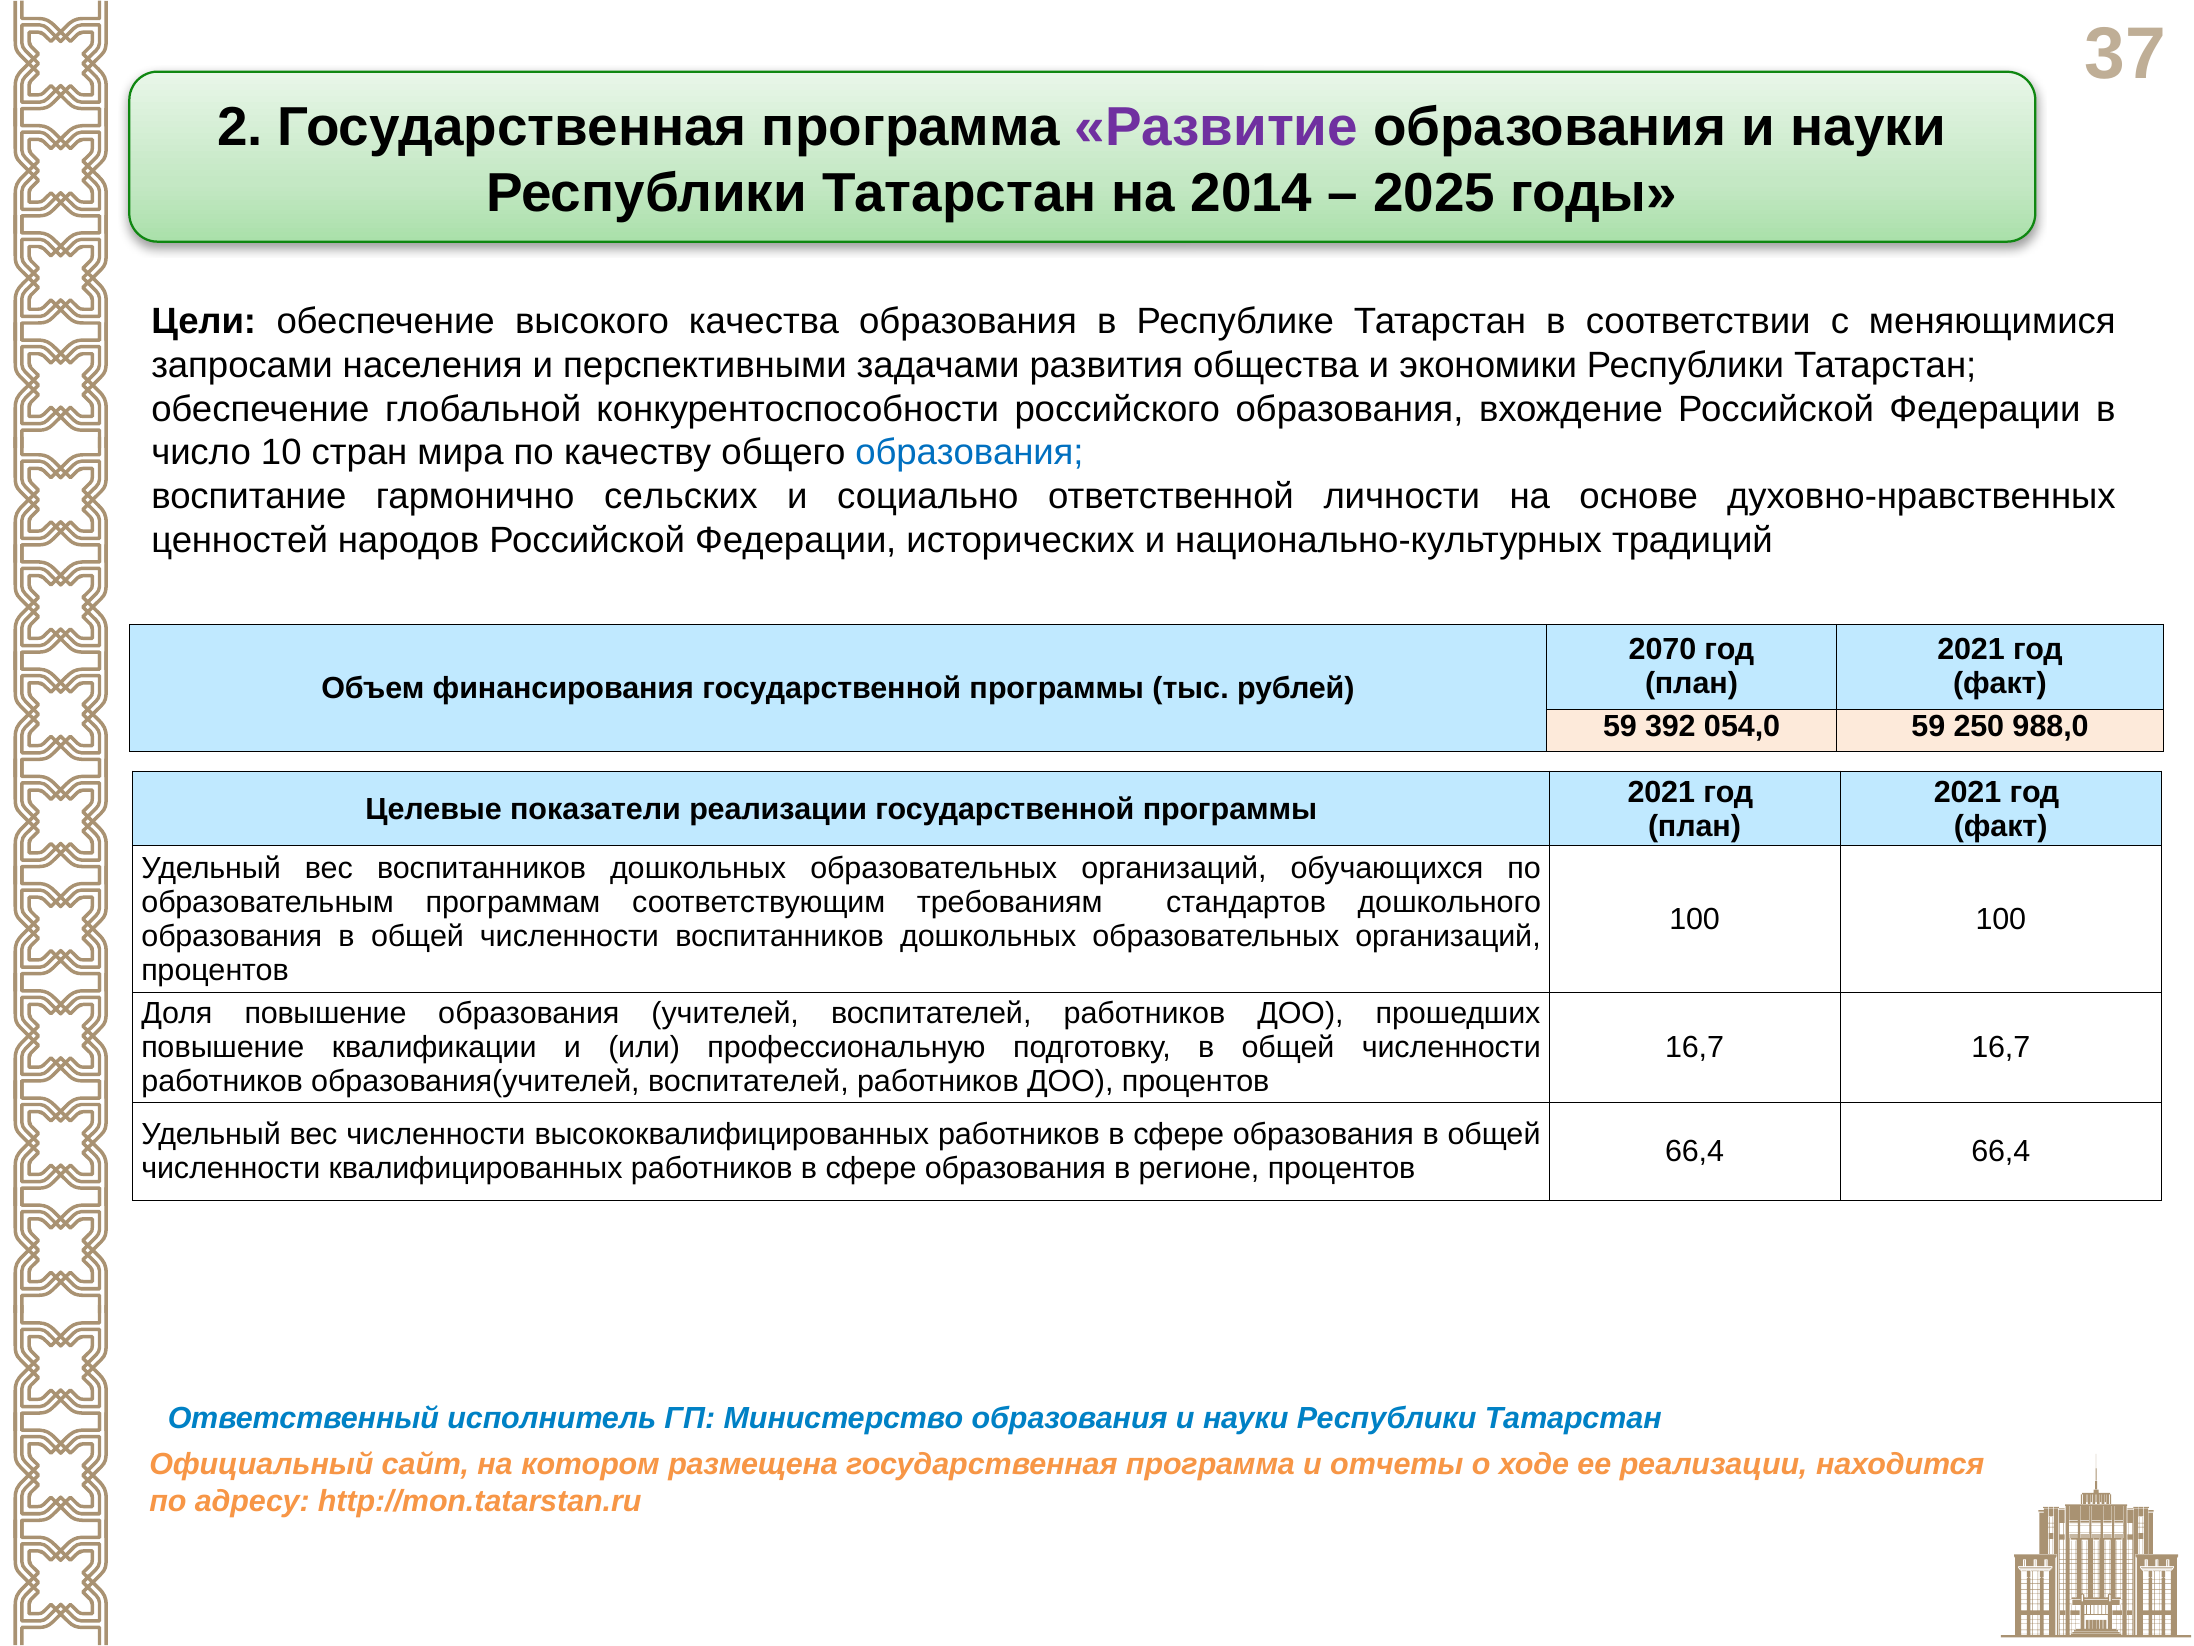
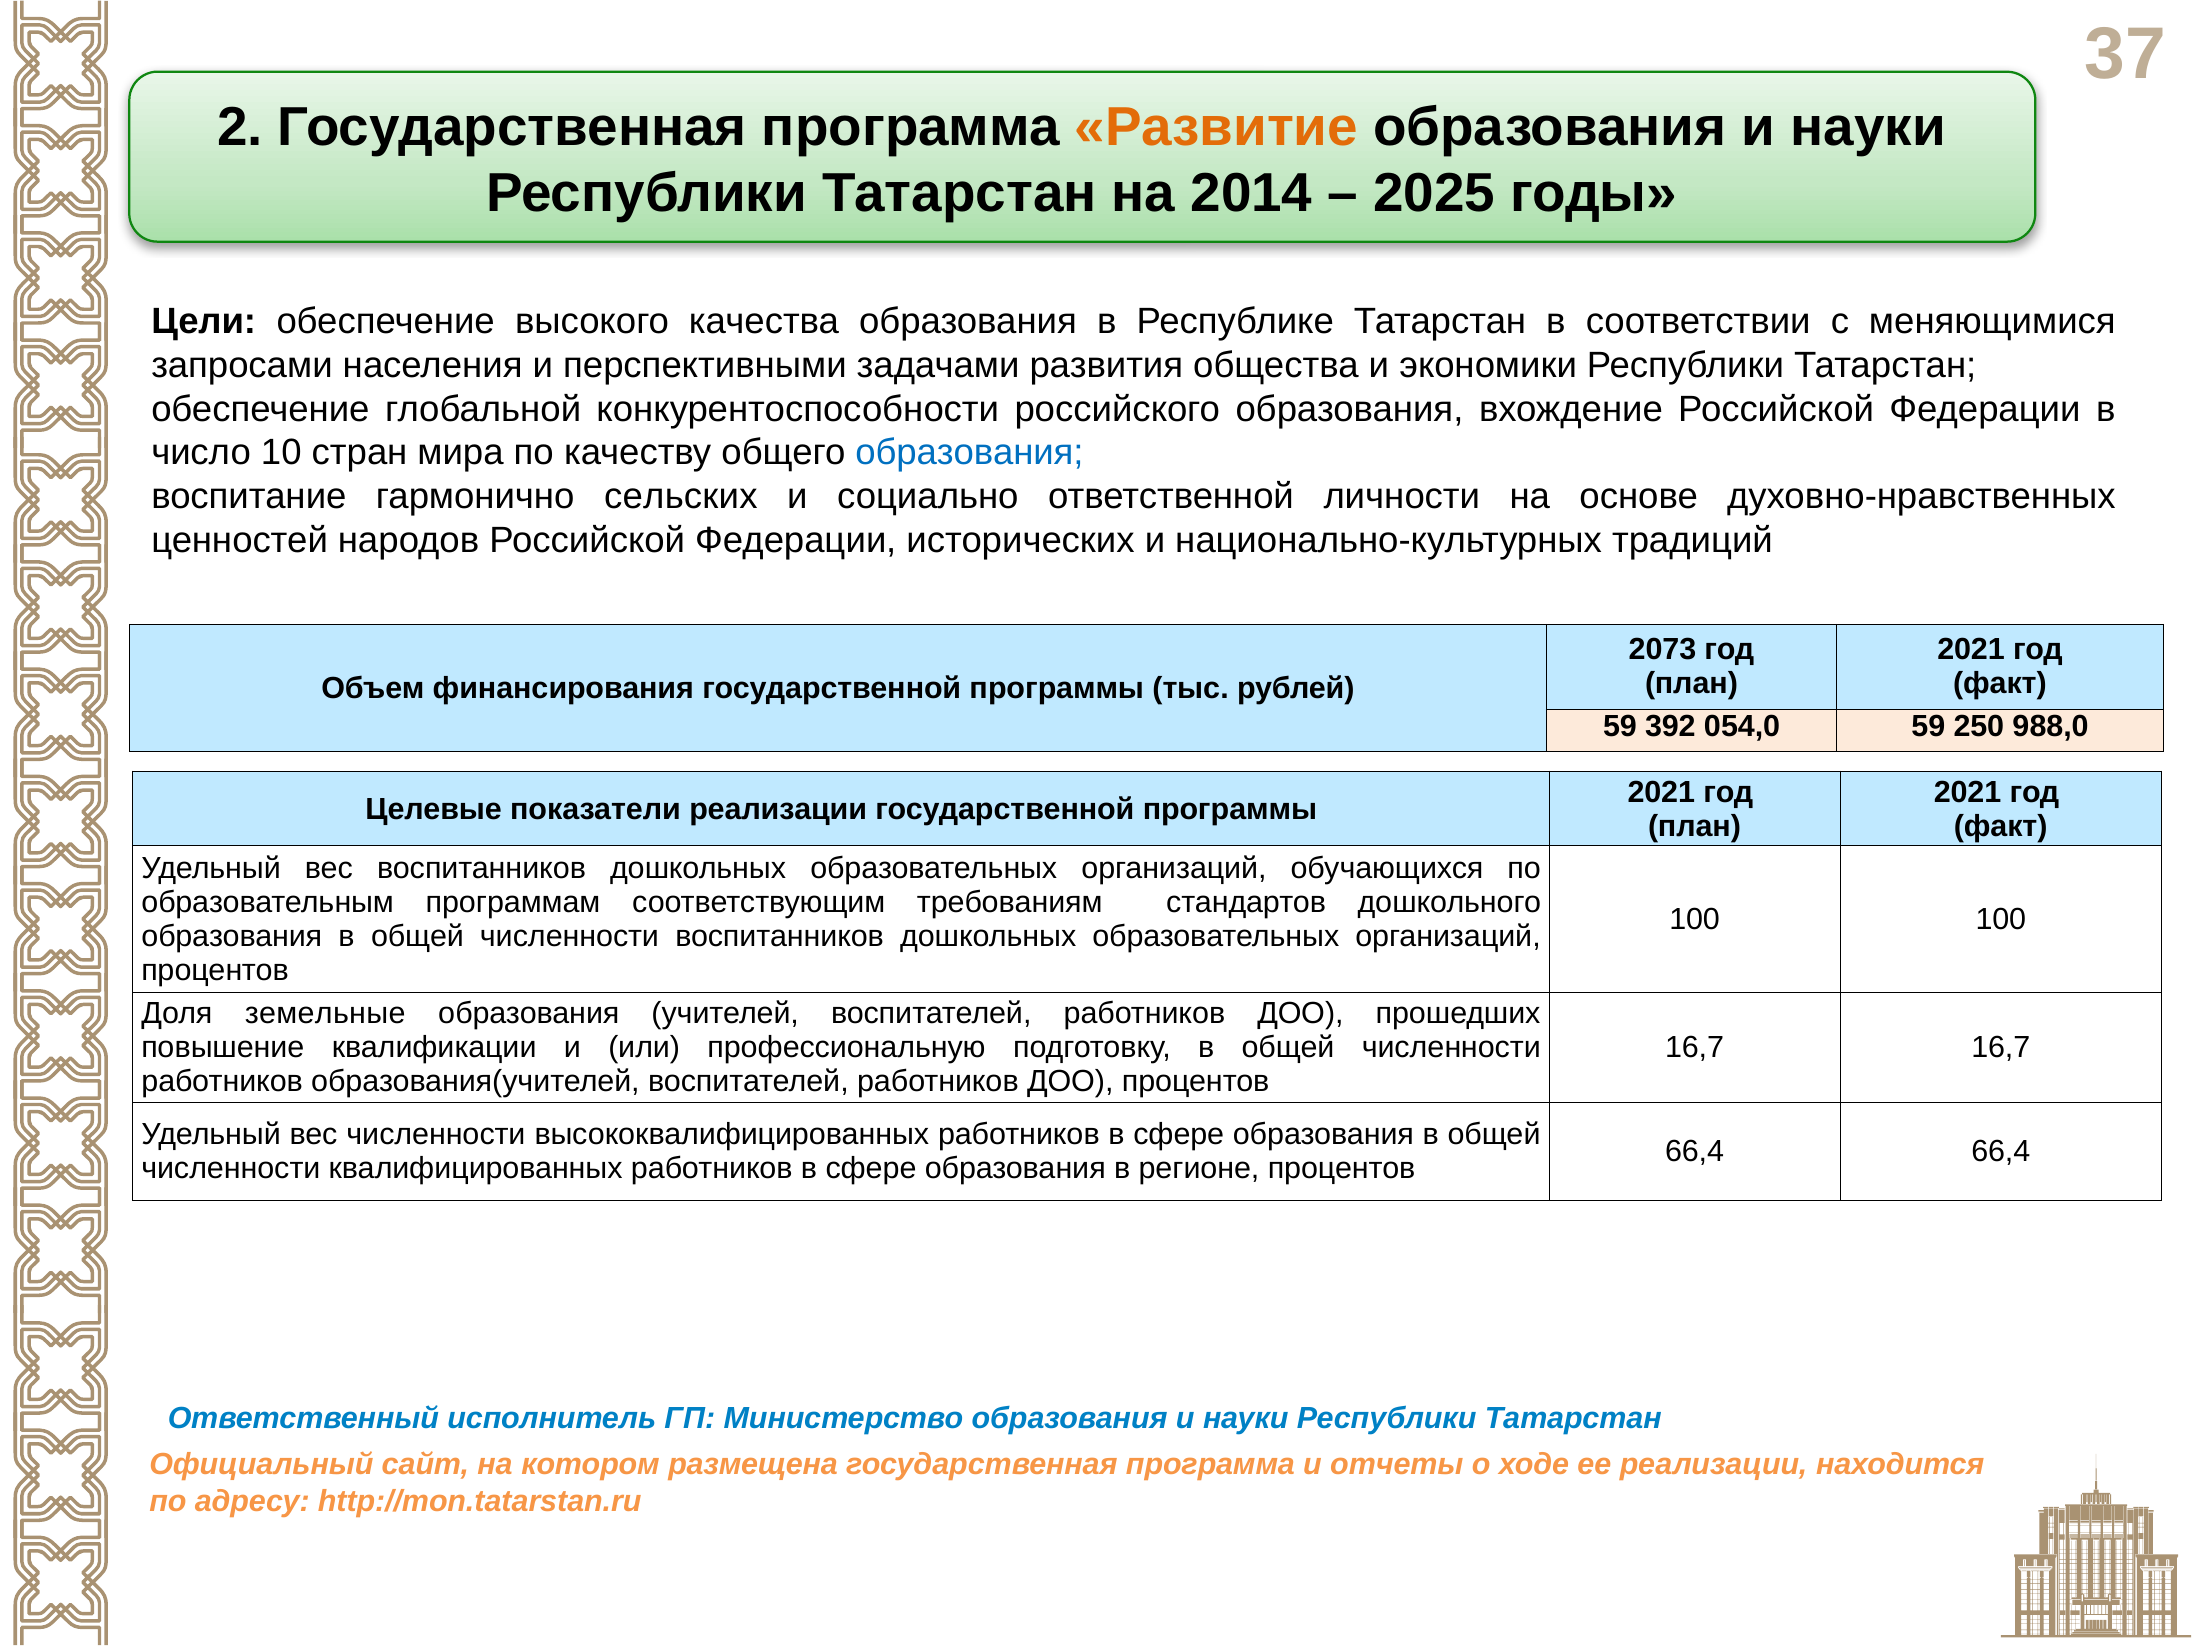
Развитие colour: purple -> orange (1216, 128)
2070: 2070 -> 2073 (1663, 650)
Доля повышение: повышение -> земельные (325, 1013)
